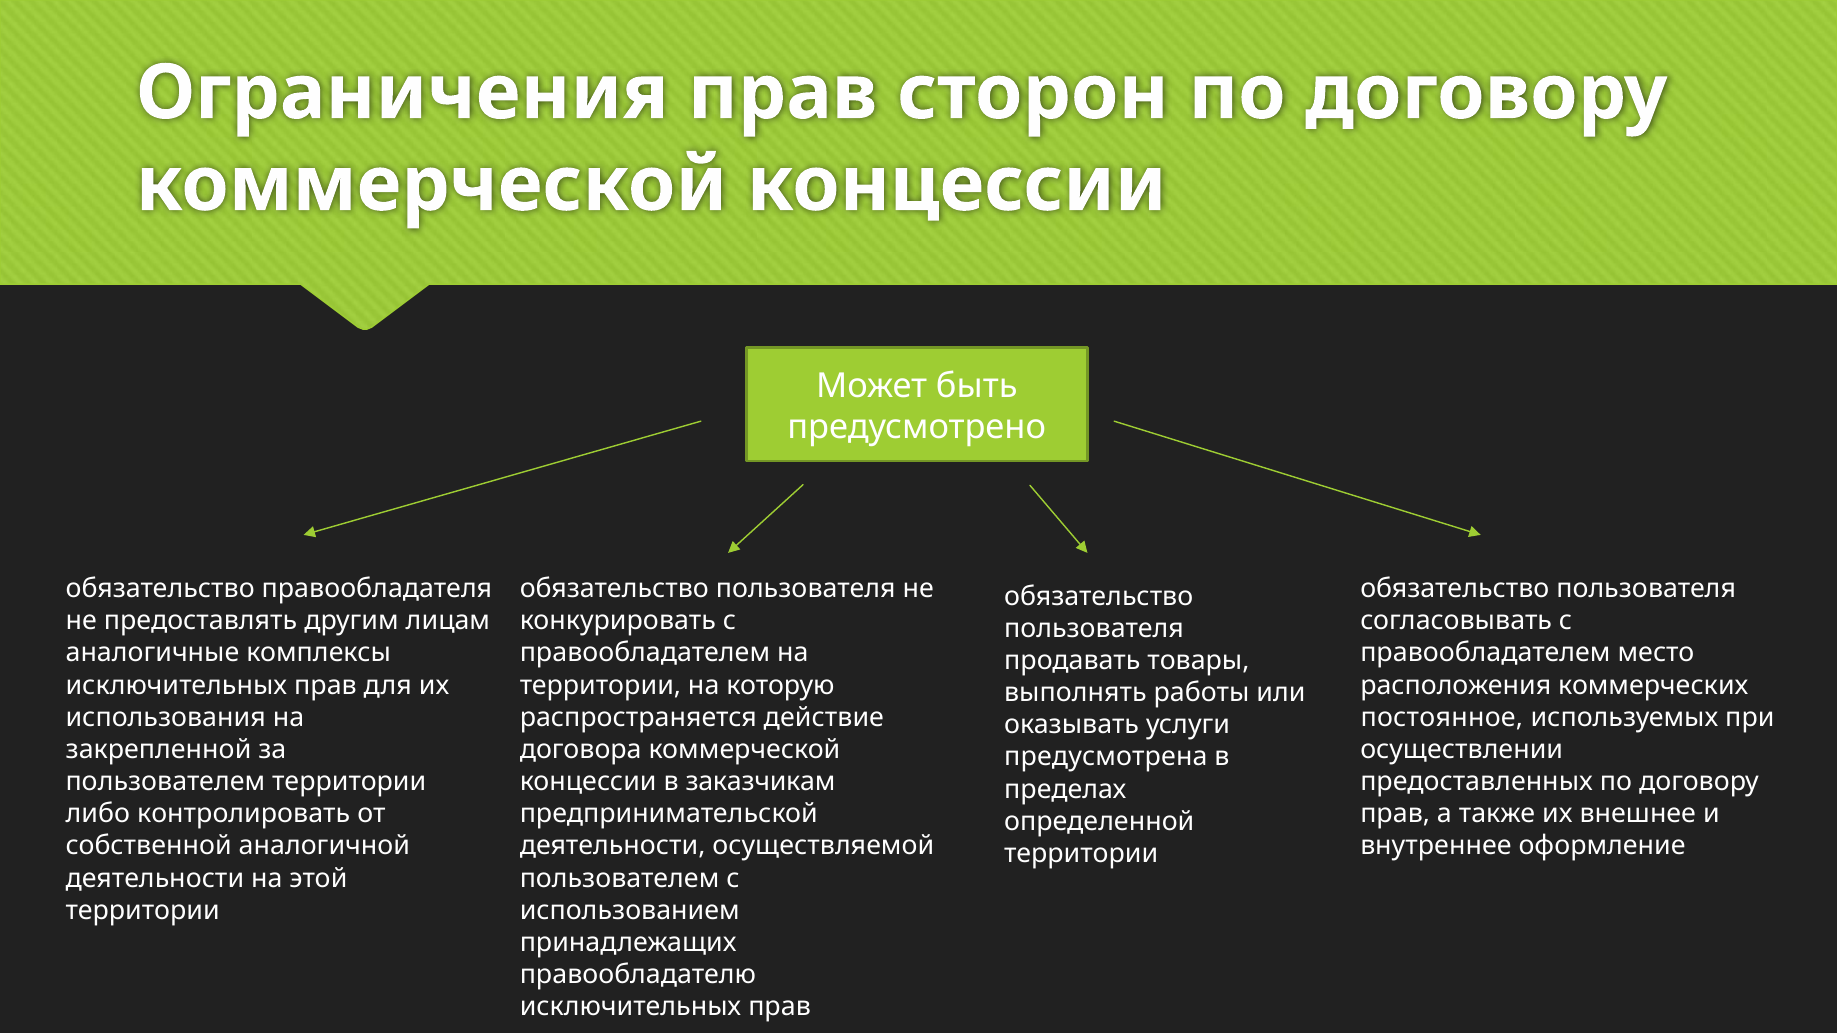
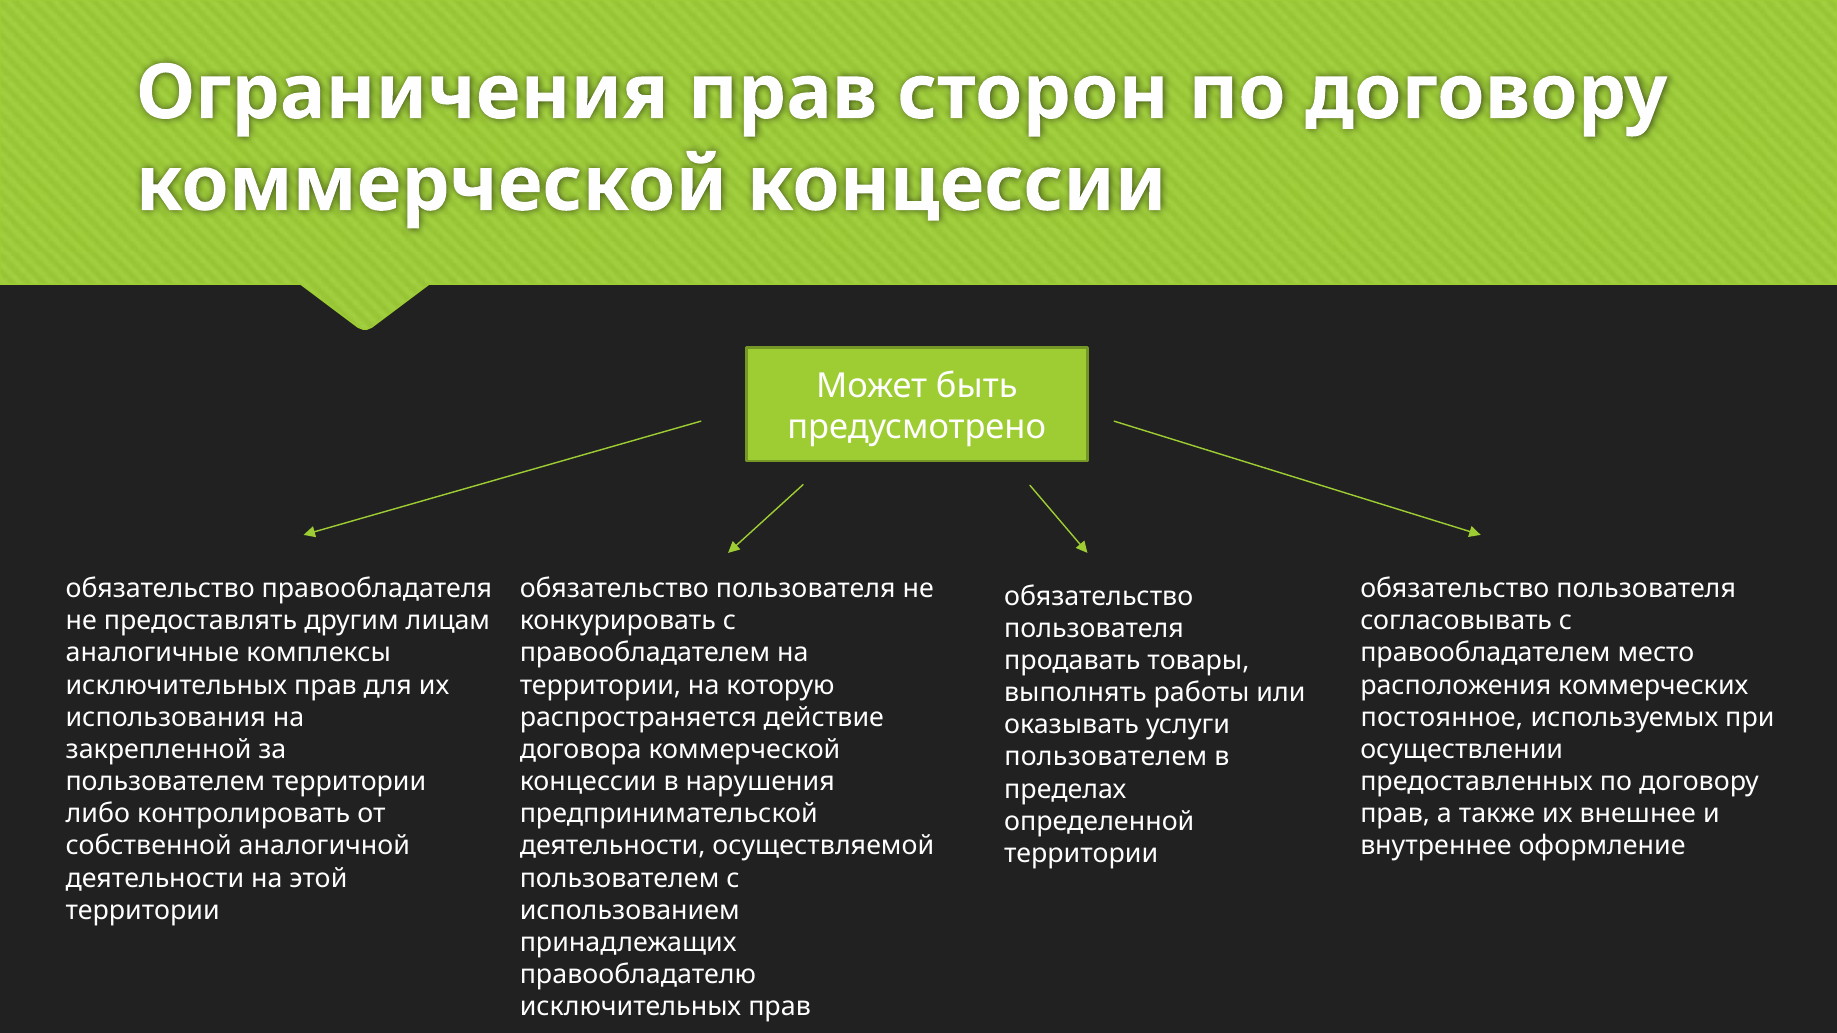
предусмотрена: предусмотрена -> пользователем (1106, 757)
заказчикам: заказчикам -> нарушения (760, 782)
